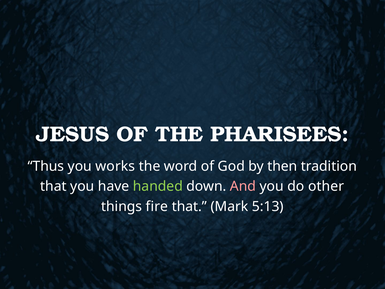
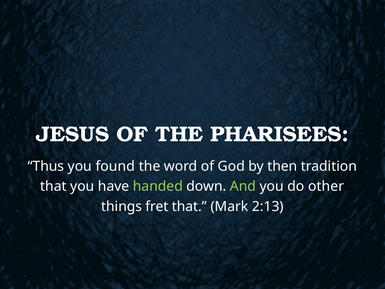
works: works -> found (115, 166)
And colour: pink -> light green (243, 186)
fire: fire -> fret (157, 206)
5:13: 5:13 -> 2:13 (268, 206)
